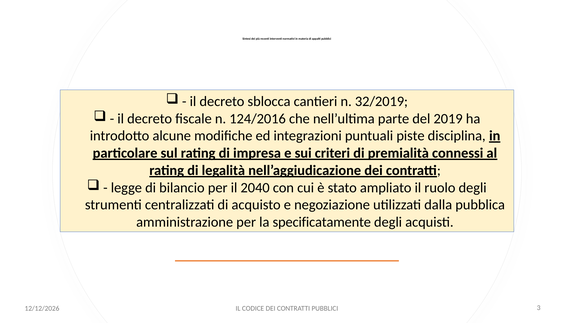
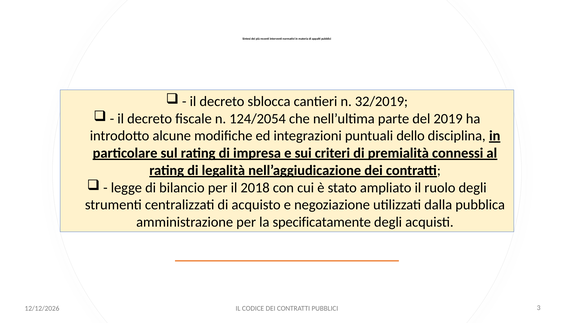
124/2016: 124/2016 -> 124/2054 (258, 119)
piste: piste -> dello (411, 136)
2040: 2040 -> 2018 (255, 188)
